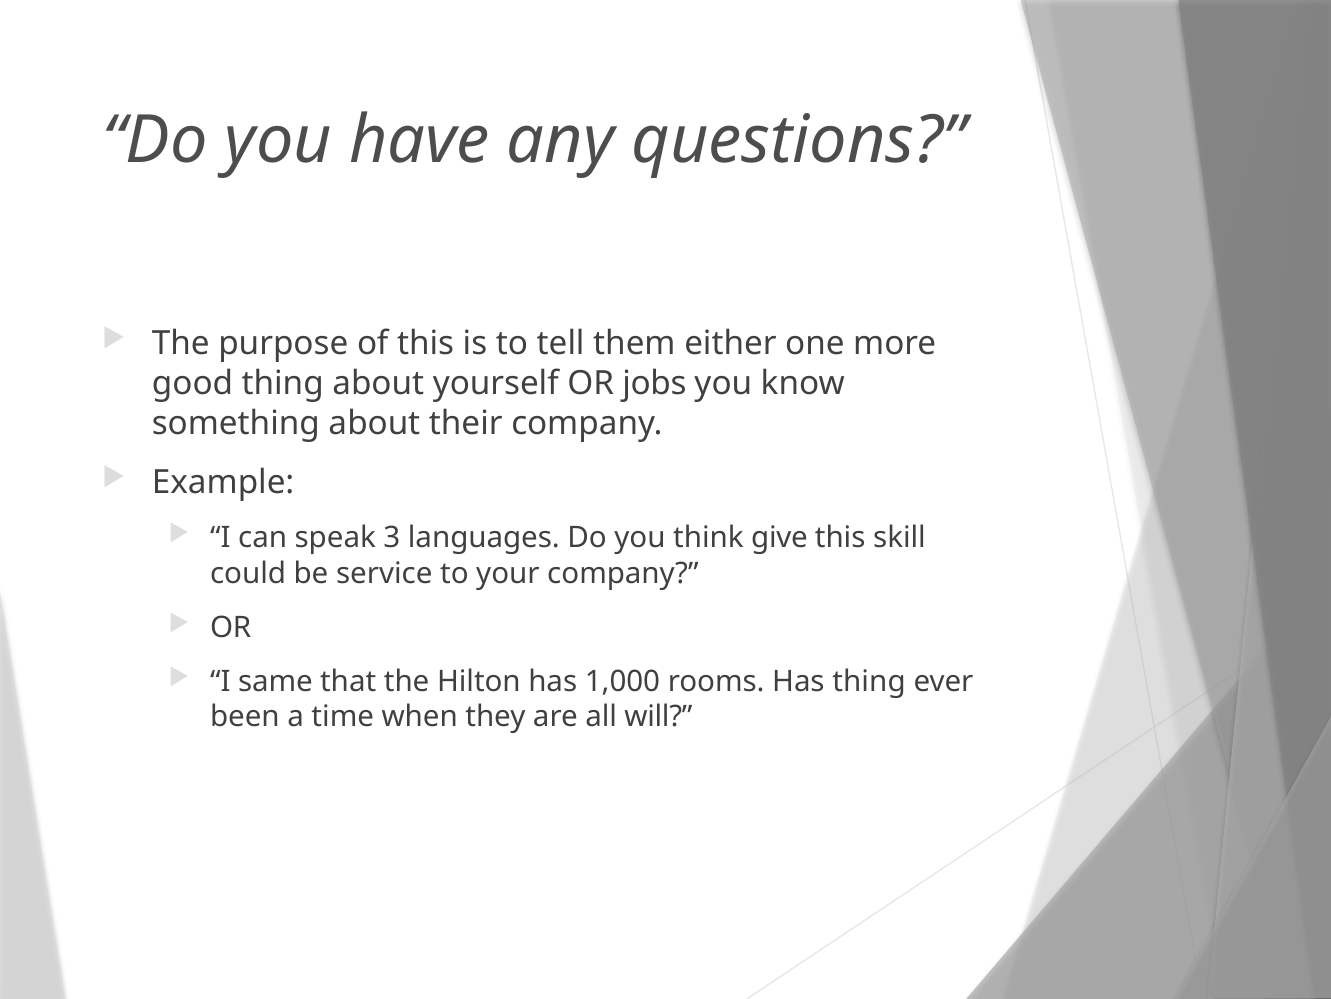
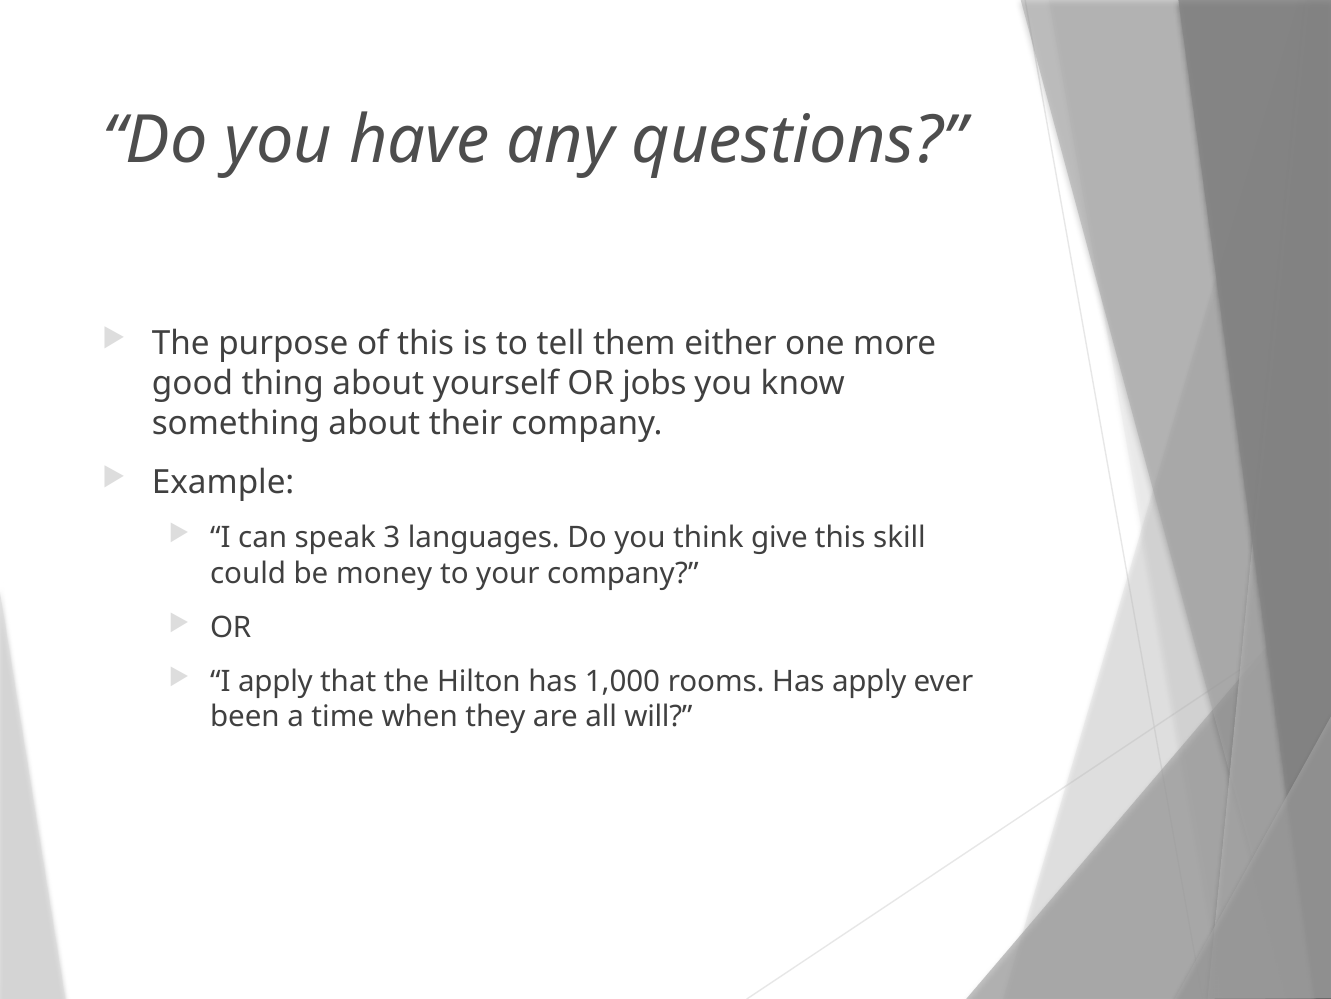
service: service -> money (384, 573)
I same: same -> apply (275, 681)
Has thing: thing -> apply (869, 681)
